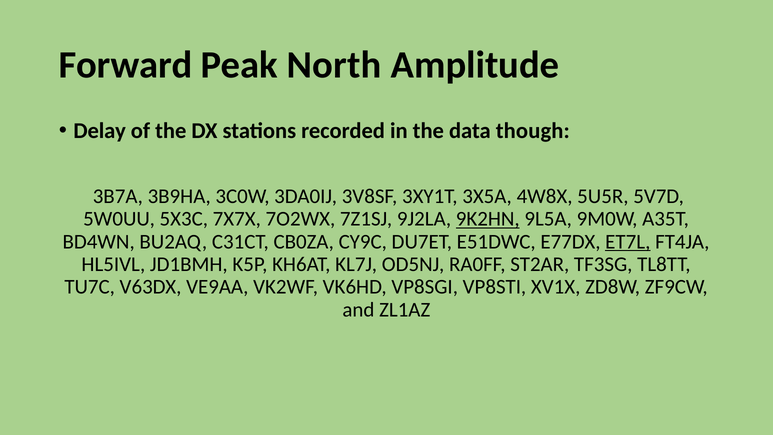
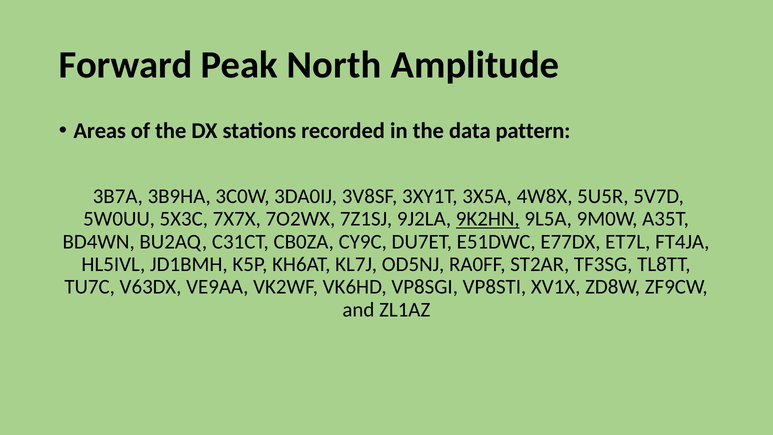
Delay: Delay -> Areas (100, 131)
though: though -> pattern (533, 131)
ET7L underline: present -> none (628, 241)
